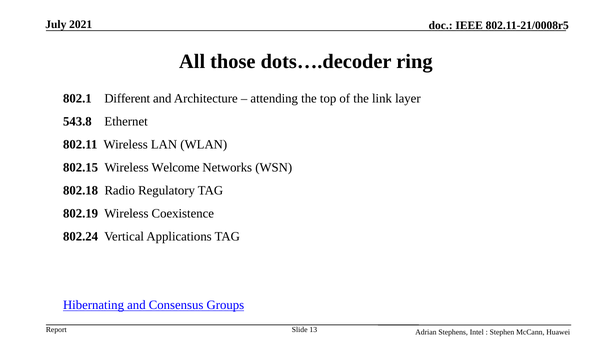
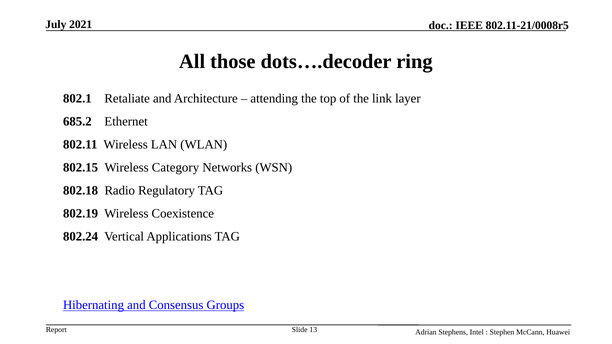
Different: Different -> Retaliate (127, 99)
543.8: 543.8 -> 685.2 (77, 122)
Welcome: Welcome -> Category (175, 168)
